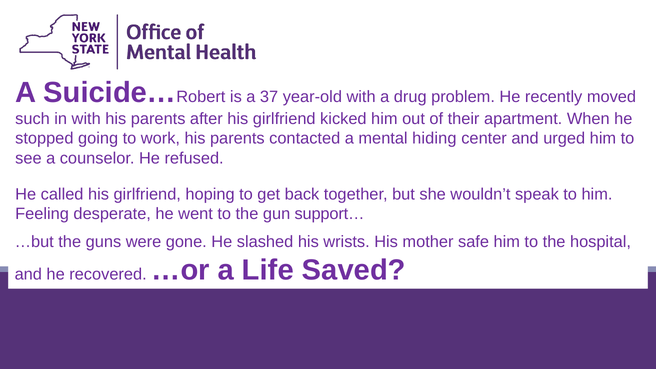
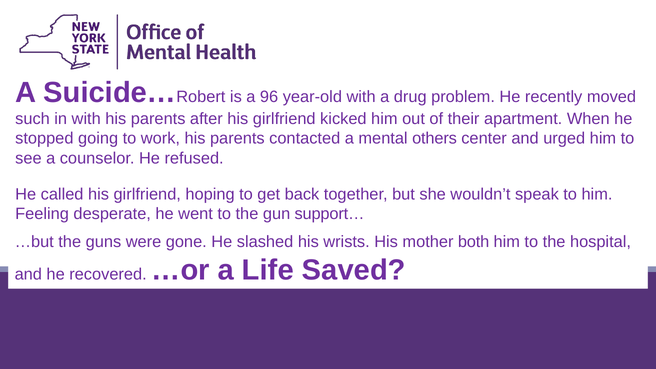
37: 37 -> 96 (269, 97)
hiding: hiding -> others (435, 139)
safe: safe -> both (474, 242)
